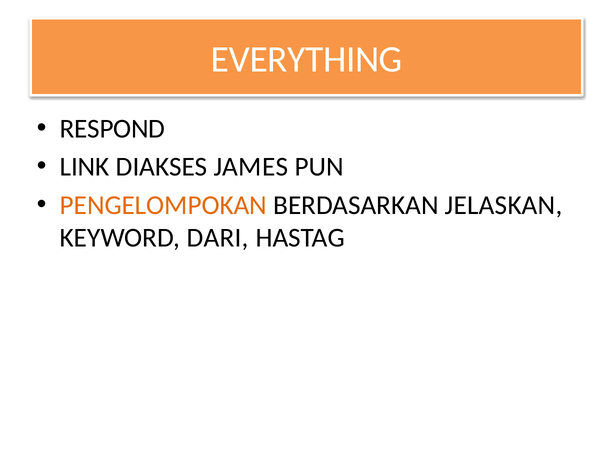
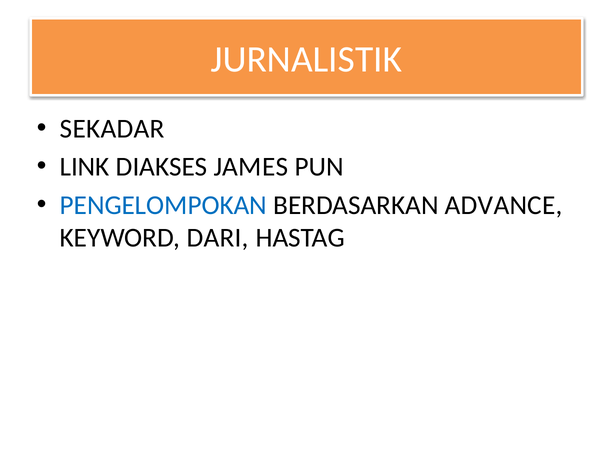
EVERYTHING: EVERYTHING -> JURNALISTIK (306, 59)
RESPOND: RESPOND -> SEKADAR (112, 129)
PENGELOMPOKAN colour: orange -> blue (163, 205)
JELASKAN: JELASKAN -> ADVANCE (504, 205)
